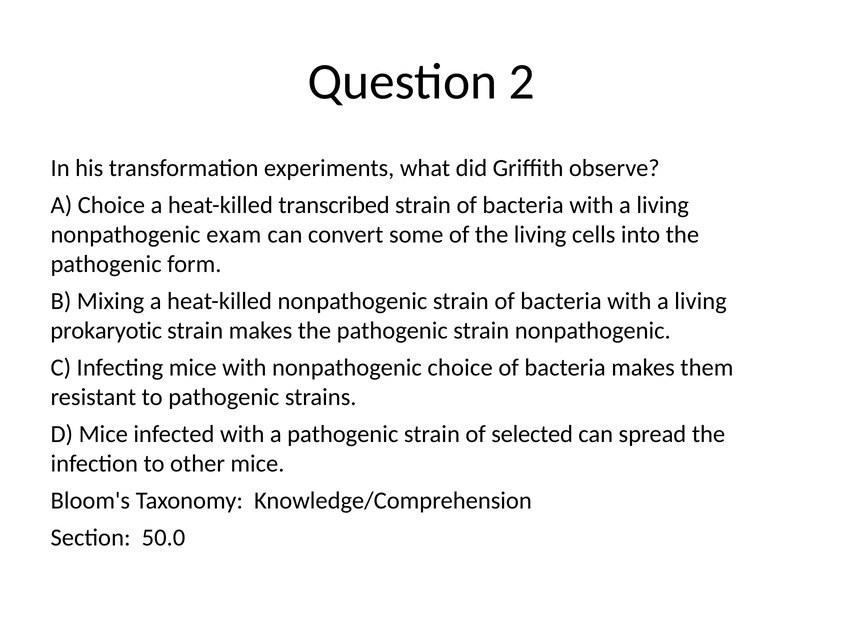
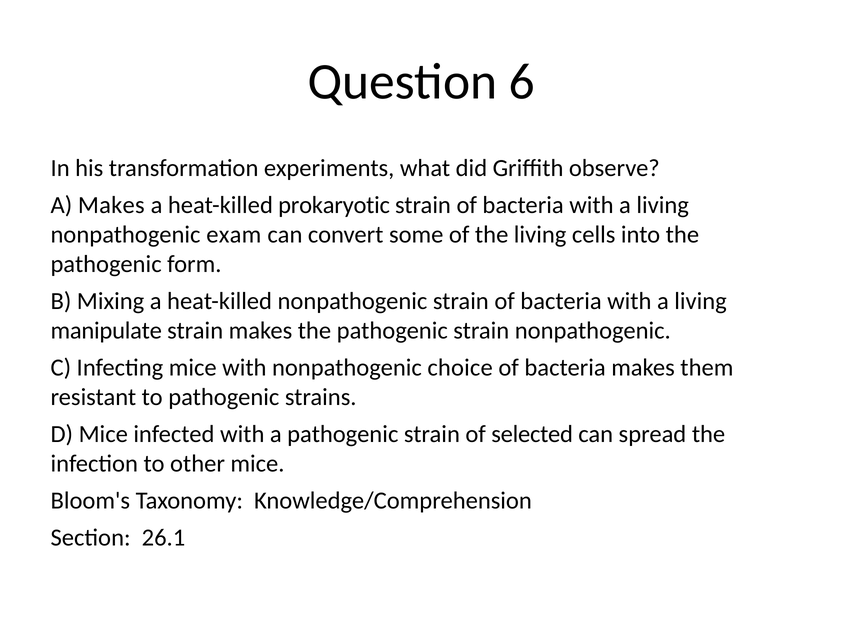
2: 2 -> 6 (522, 82)
A Choice: Choice -> Makes (111, 205)
transcribed: transcribed -> prokaryotic (334, 205)
prokaryotic: prokaryotic -> manipulate (106, 331)
50.0: 50.0 -> 26.1 (163, 538)
